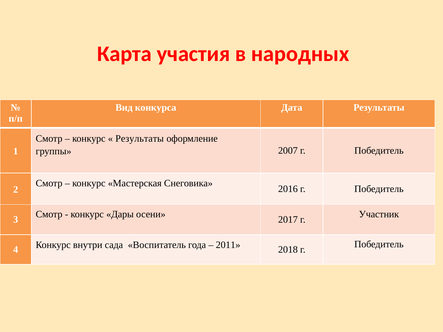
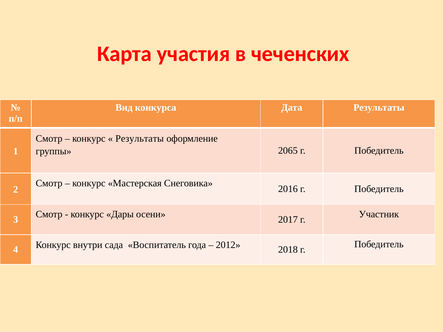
народных: народных -> чеченских (300, 54)
2007: 2007 -> 2065 (288, 151)
2011: 2011 -> 2012 (228, 245)
